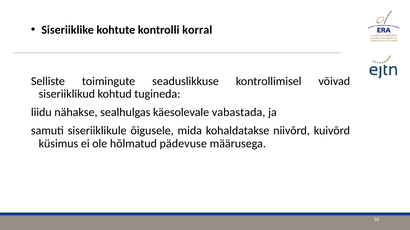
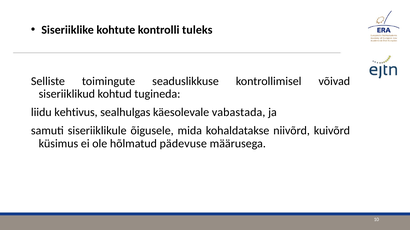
korral: korral -> tuleks (197, 30)
nähakse: nähakse -> kehtivus (76, 113)
